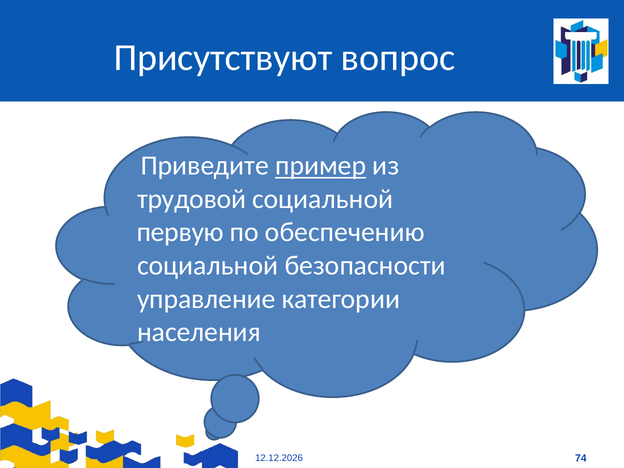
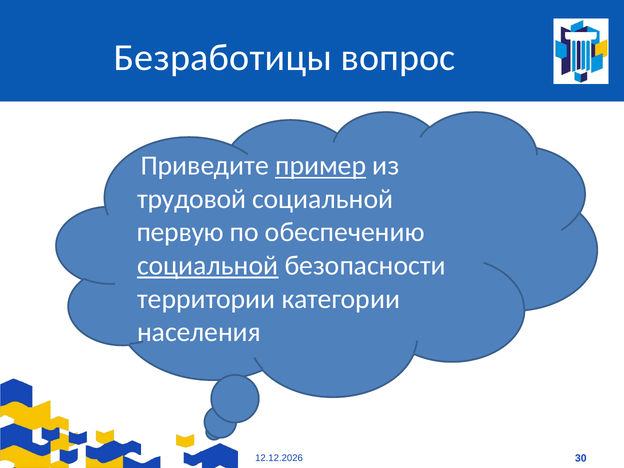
Присутствуют: Присутствуют -> Безработицы (223, 58)
социальной underline: none -> present (208, 266)
управление: управление -> территории (206, 299)
74: 74 -> 30 (581, 458)
